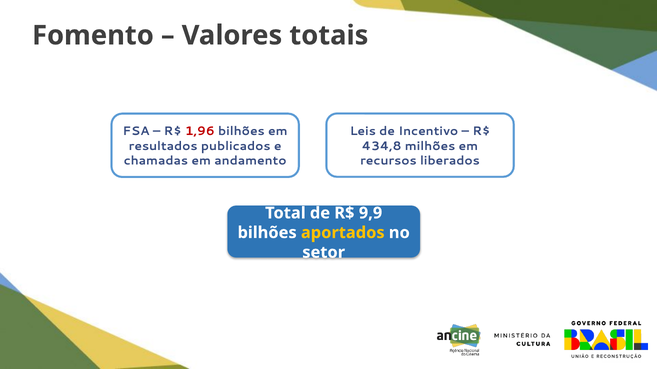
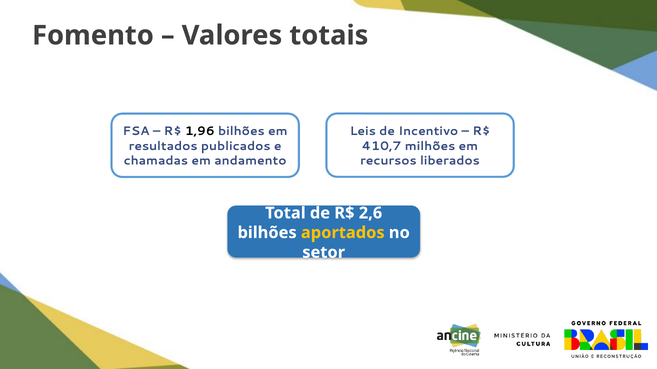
1,96 colour: red -> black (200, 132)
434,8: 434,8 -> 410,7 (382, 146)
9,9: 9,9 -> 2,6 (371, 213)
